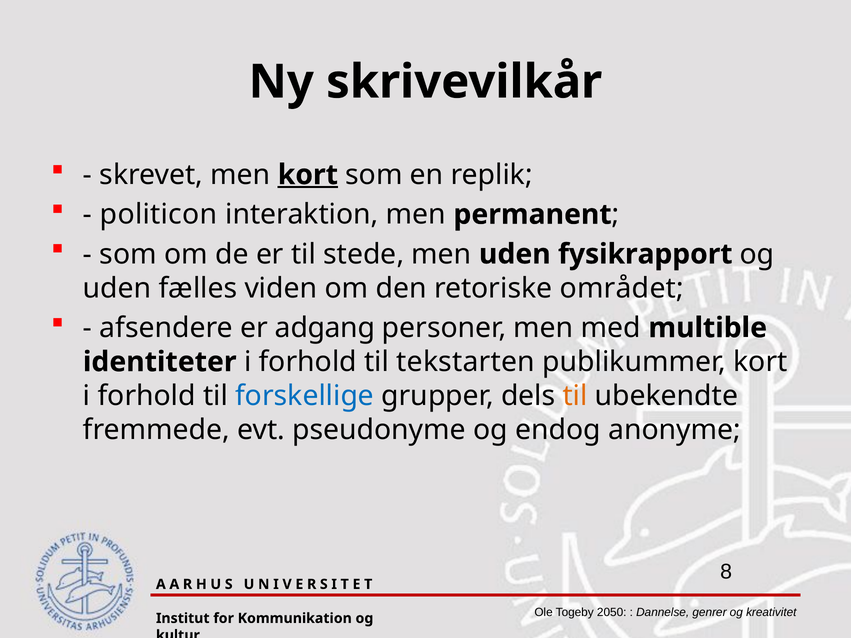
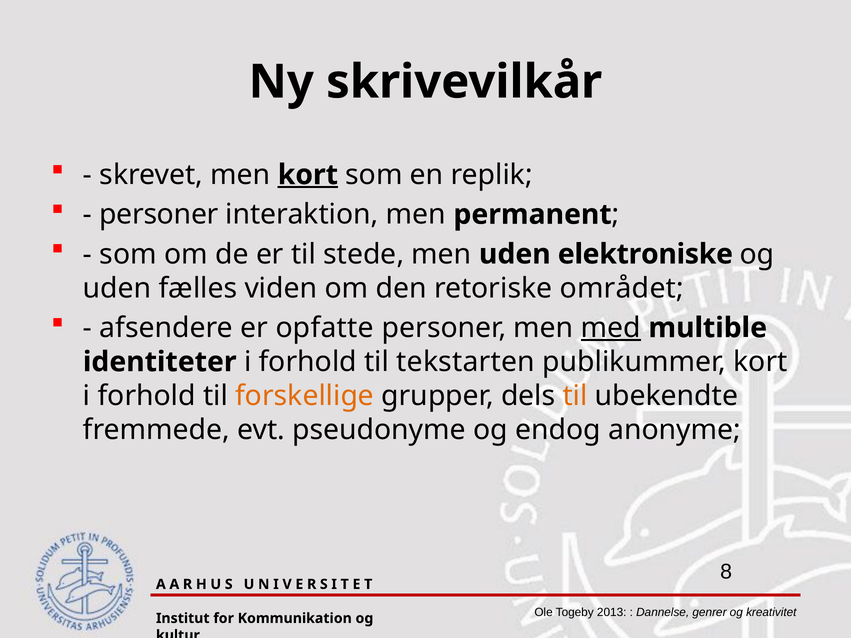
politicon: politicon -> personer (159, 215)
fysikrapport: fysikrapport -> elektroniske (645, 254)
adgang: adgang -> opfatte (325, 328)
med underline: none -> present (611, 328)
forskellige colour: blue -> orange (305, 396)
2050: 2050 -> 2013 (612, 613)
